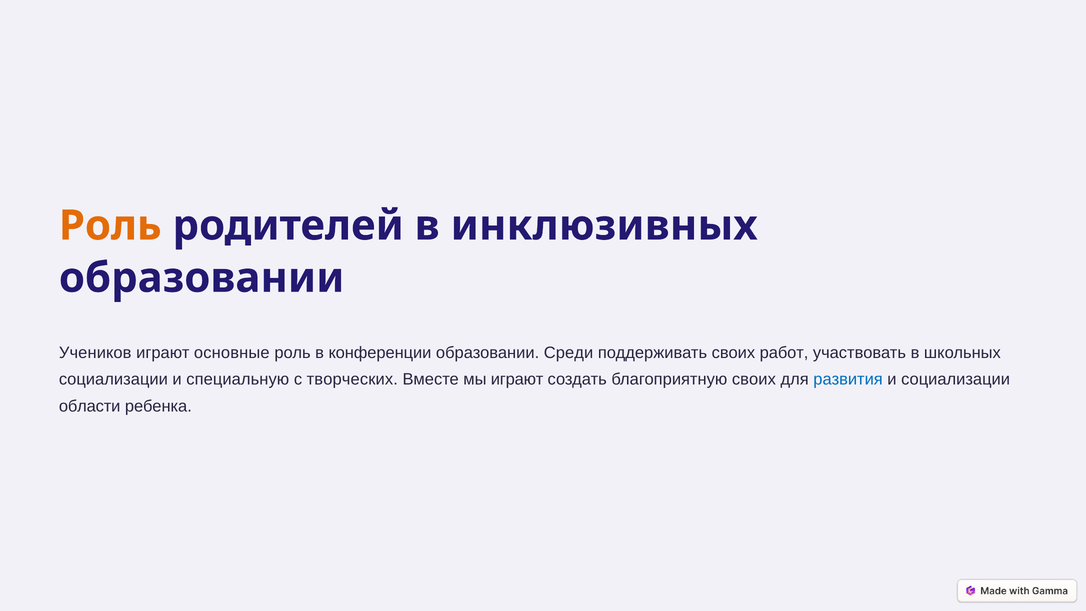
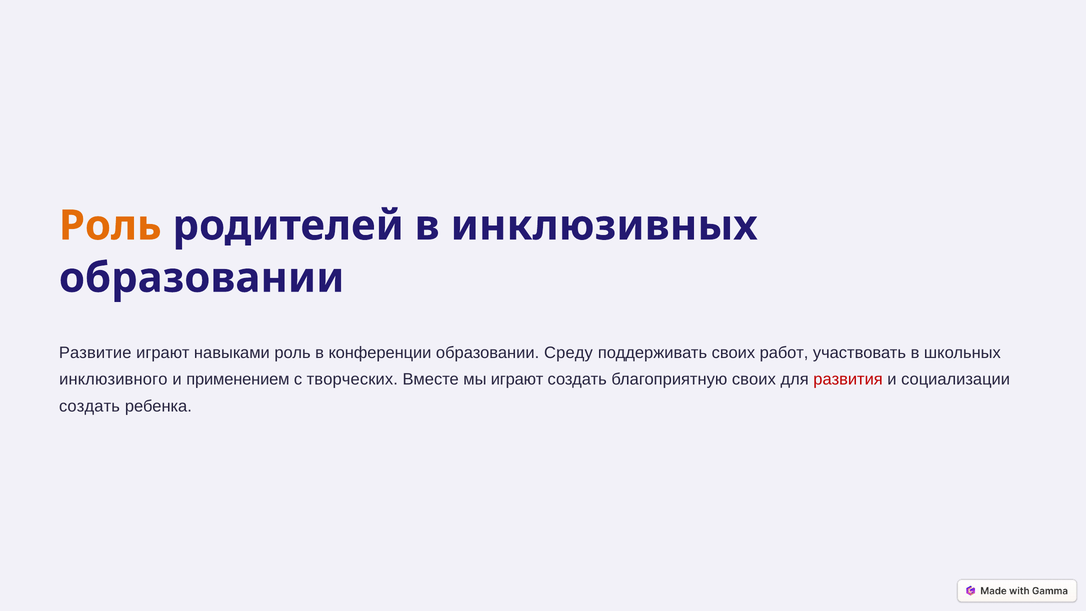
Учеников: Учеников -> Развитие (95, 353)
основные: основные -> навыками (232, 353)
Среди: Среди -> Среду (568, 353)
социализации: социализации -> инклюзивного (113, 379)
специальную: специальную -> применением (238, 379)
развития colour: blue -> red (848, 379)
области: области -> создать (90, 406)
